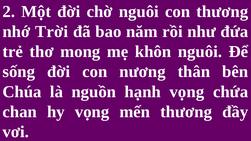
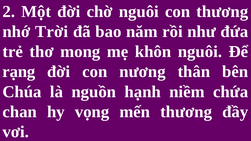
sống: sống -> rạng (19, 72)
hạnh vọng: vọng -> niềm (187, 92)
